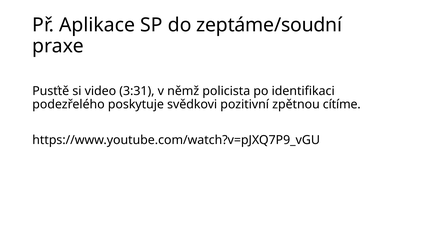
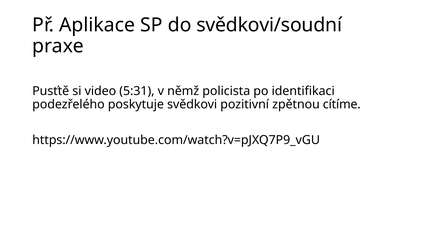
zeptáme/soudní: zeptáme/soudní -> svědkovi/soudní (269, 25)
3:31: 3:31 -> 5:31 (137, 91)
